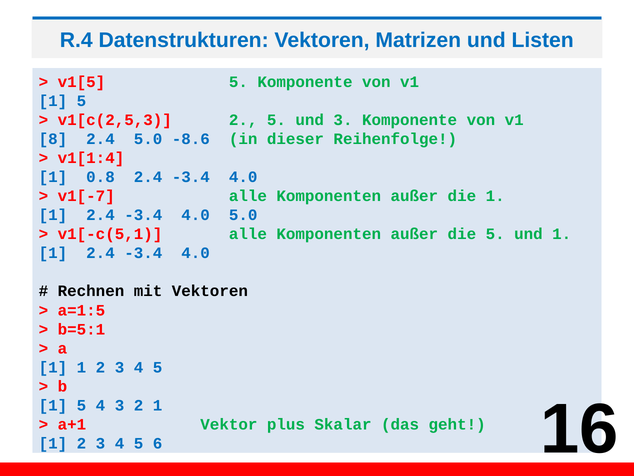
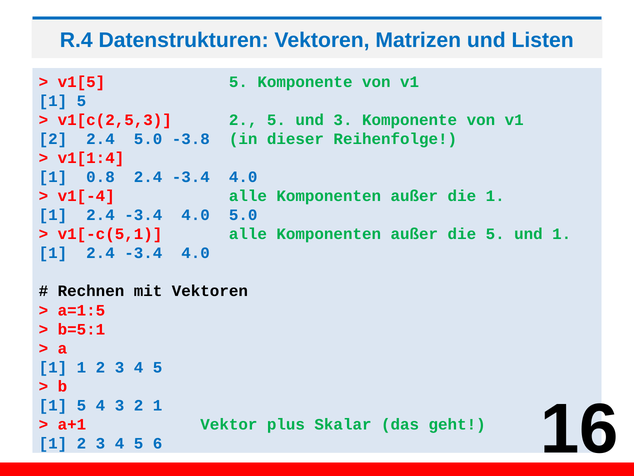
8: 8 -> 2 (53, 139)
-8.6: -8.6 -> -3.8 (191, 139)
v1[-7: v1[-7 -> v1[-4 (86, 196)
